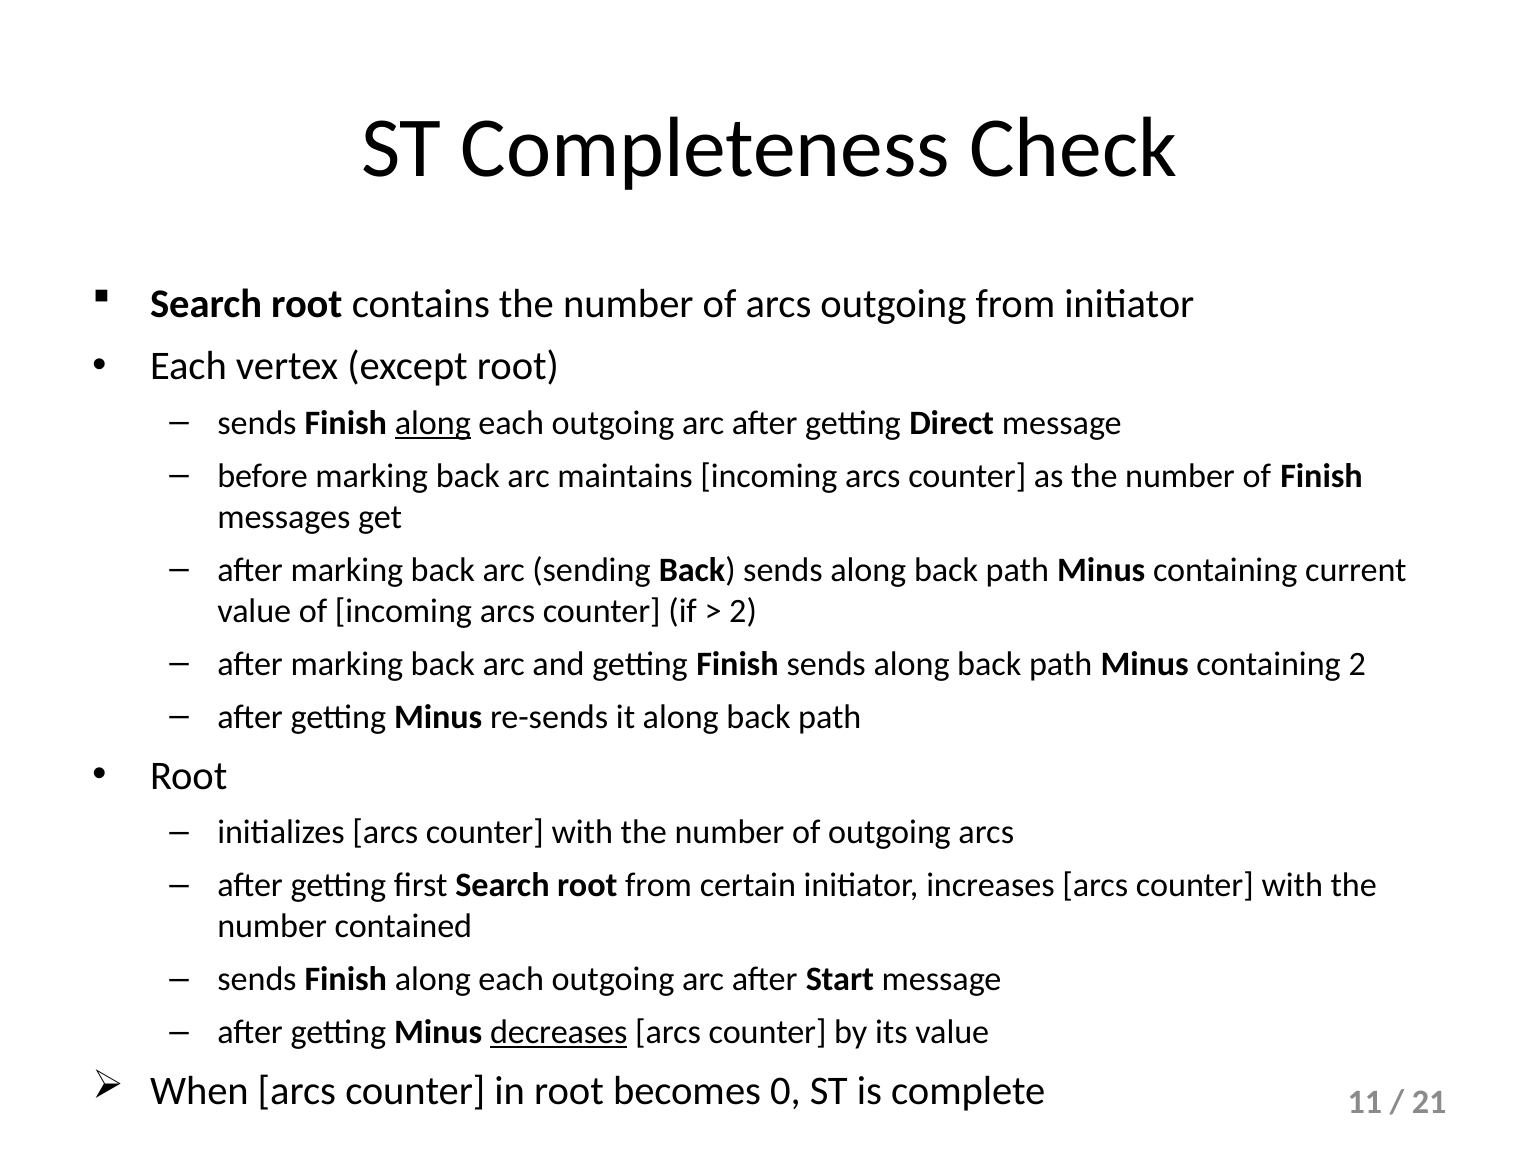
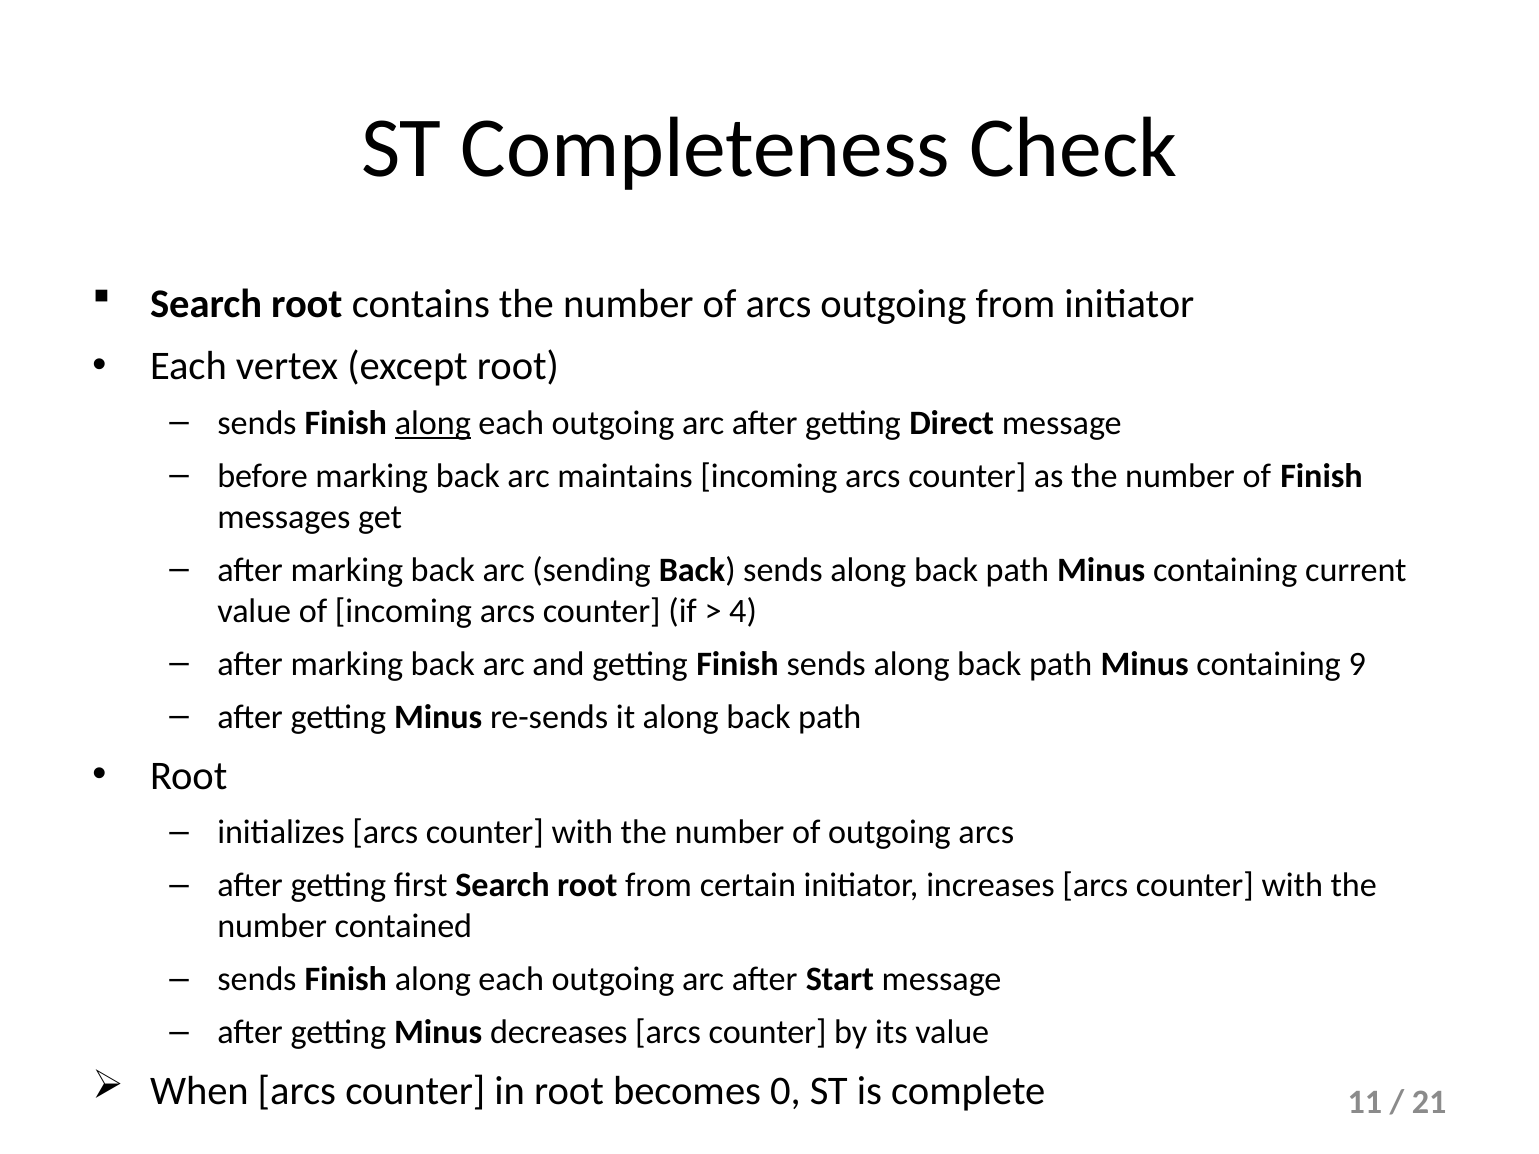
2: 2 -> 4 (743, 611)
containing 2: 2 -> 9 (1357, 664)
decreases underline: present -> none (559, 1033)
